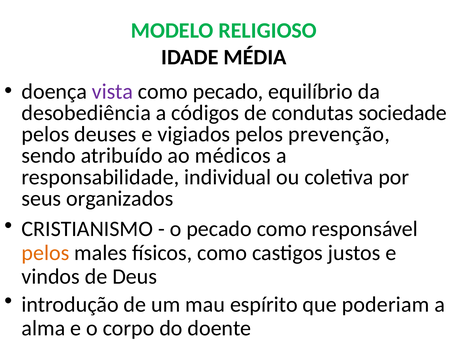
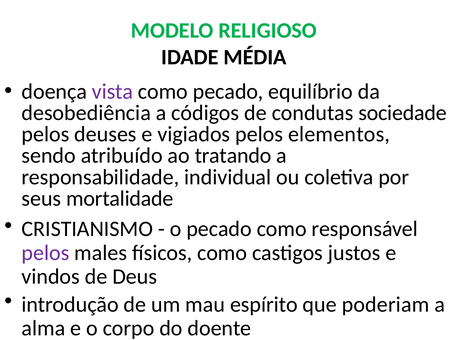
prevenção: prevenção -> elementos (339, 134)
médicos: médicos -> tratando (233, 156)
organizados: organizados -> mortalidade (120, 198)
pelos colour: orange -> purple (45, 253)
